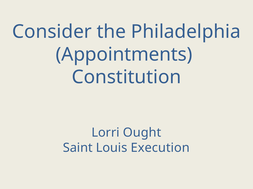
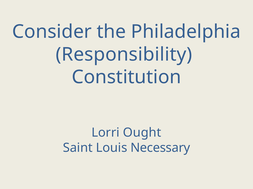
Appointments: Appointments -> Responsibility (124, 55)
Execution: Execution -> Necessary (160, 148)
